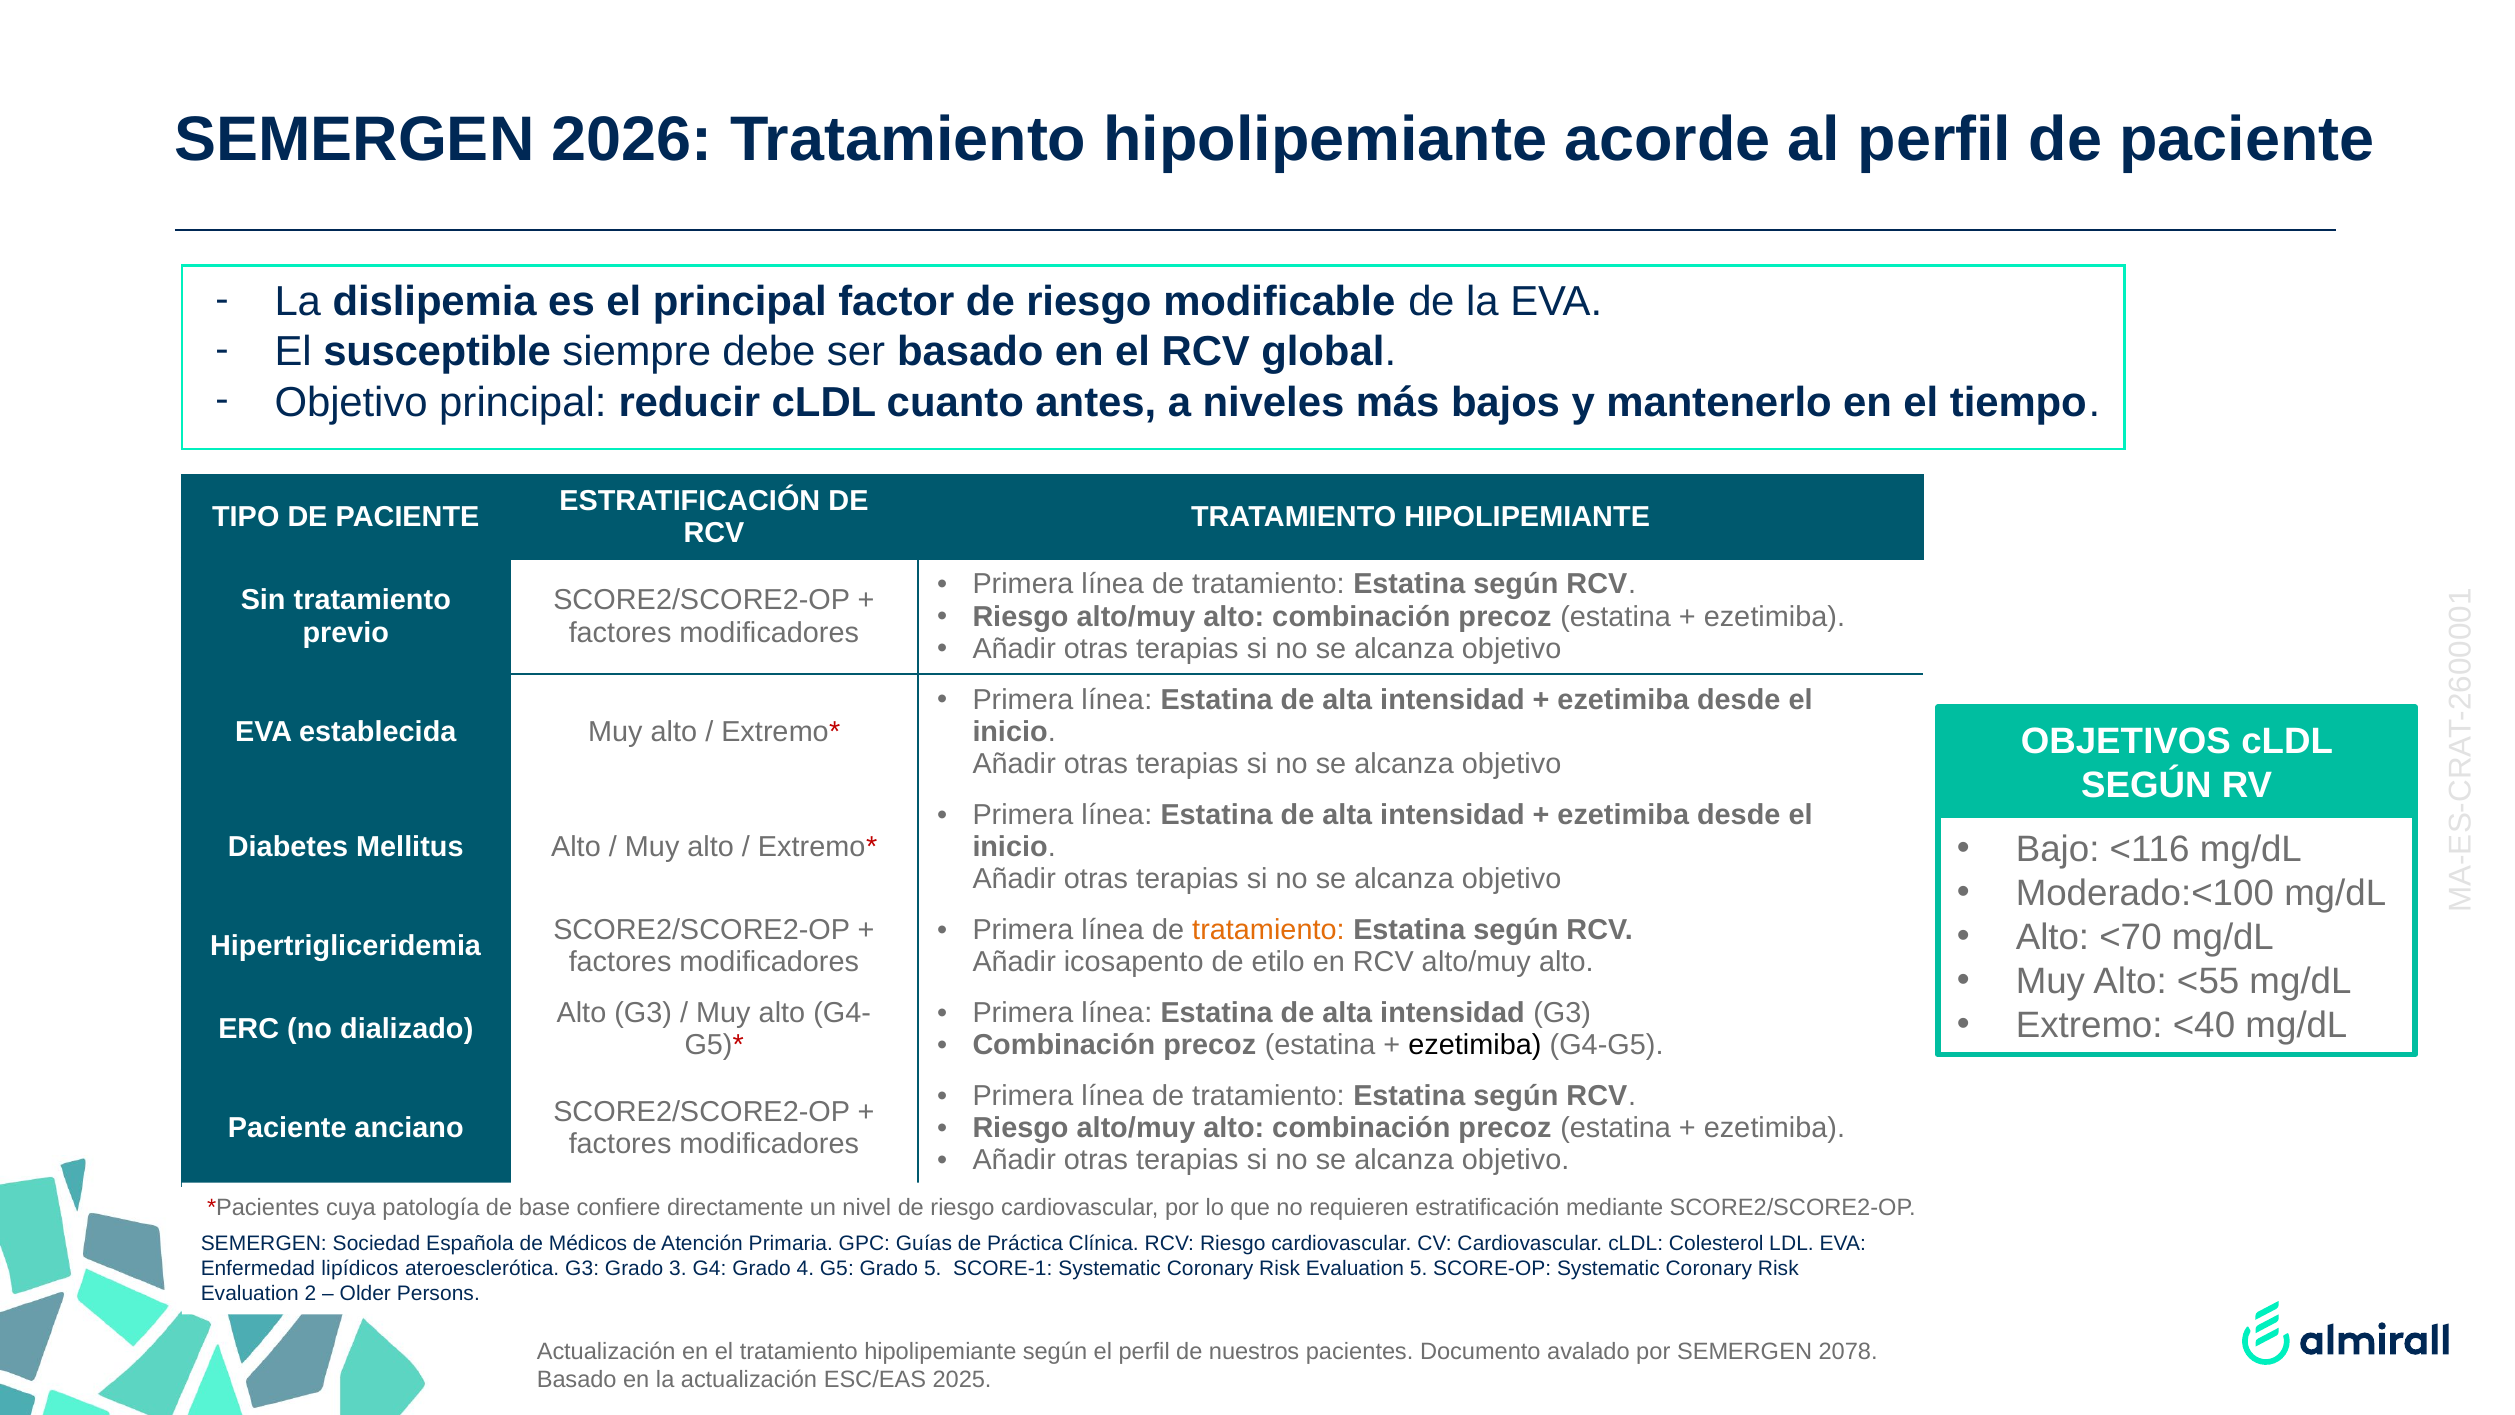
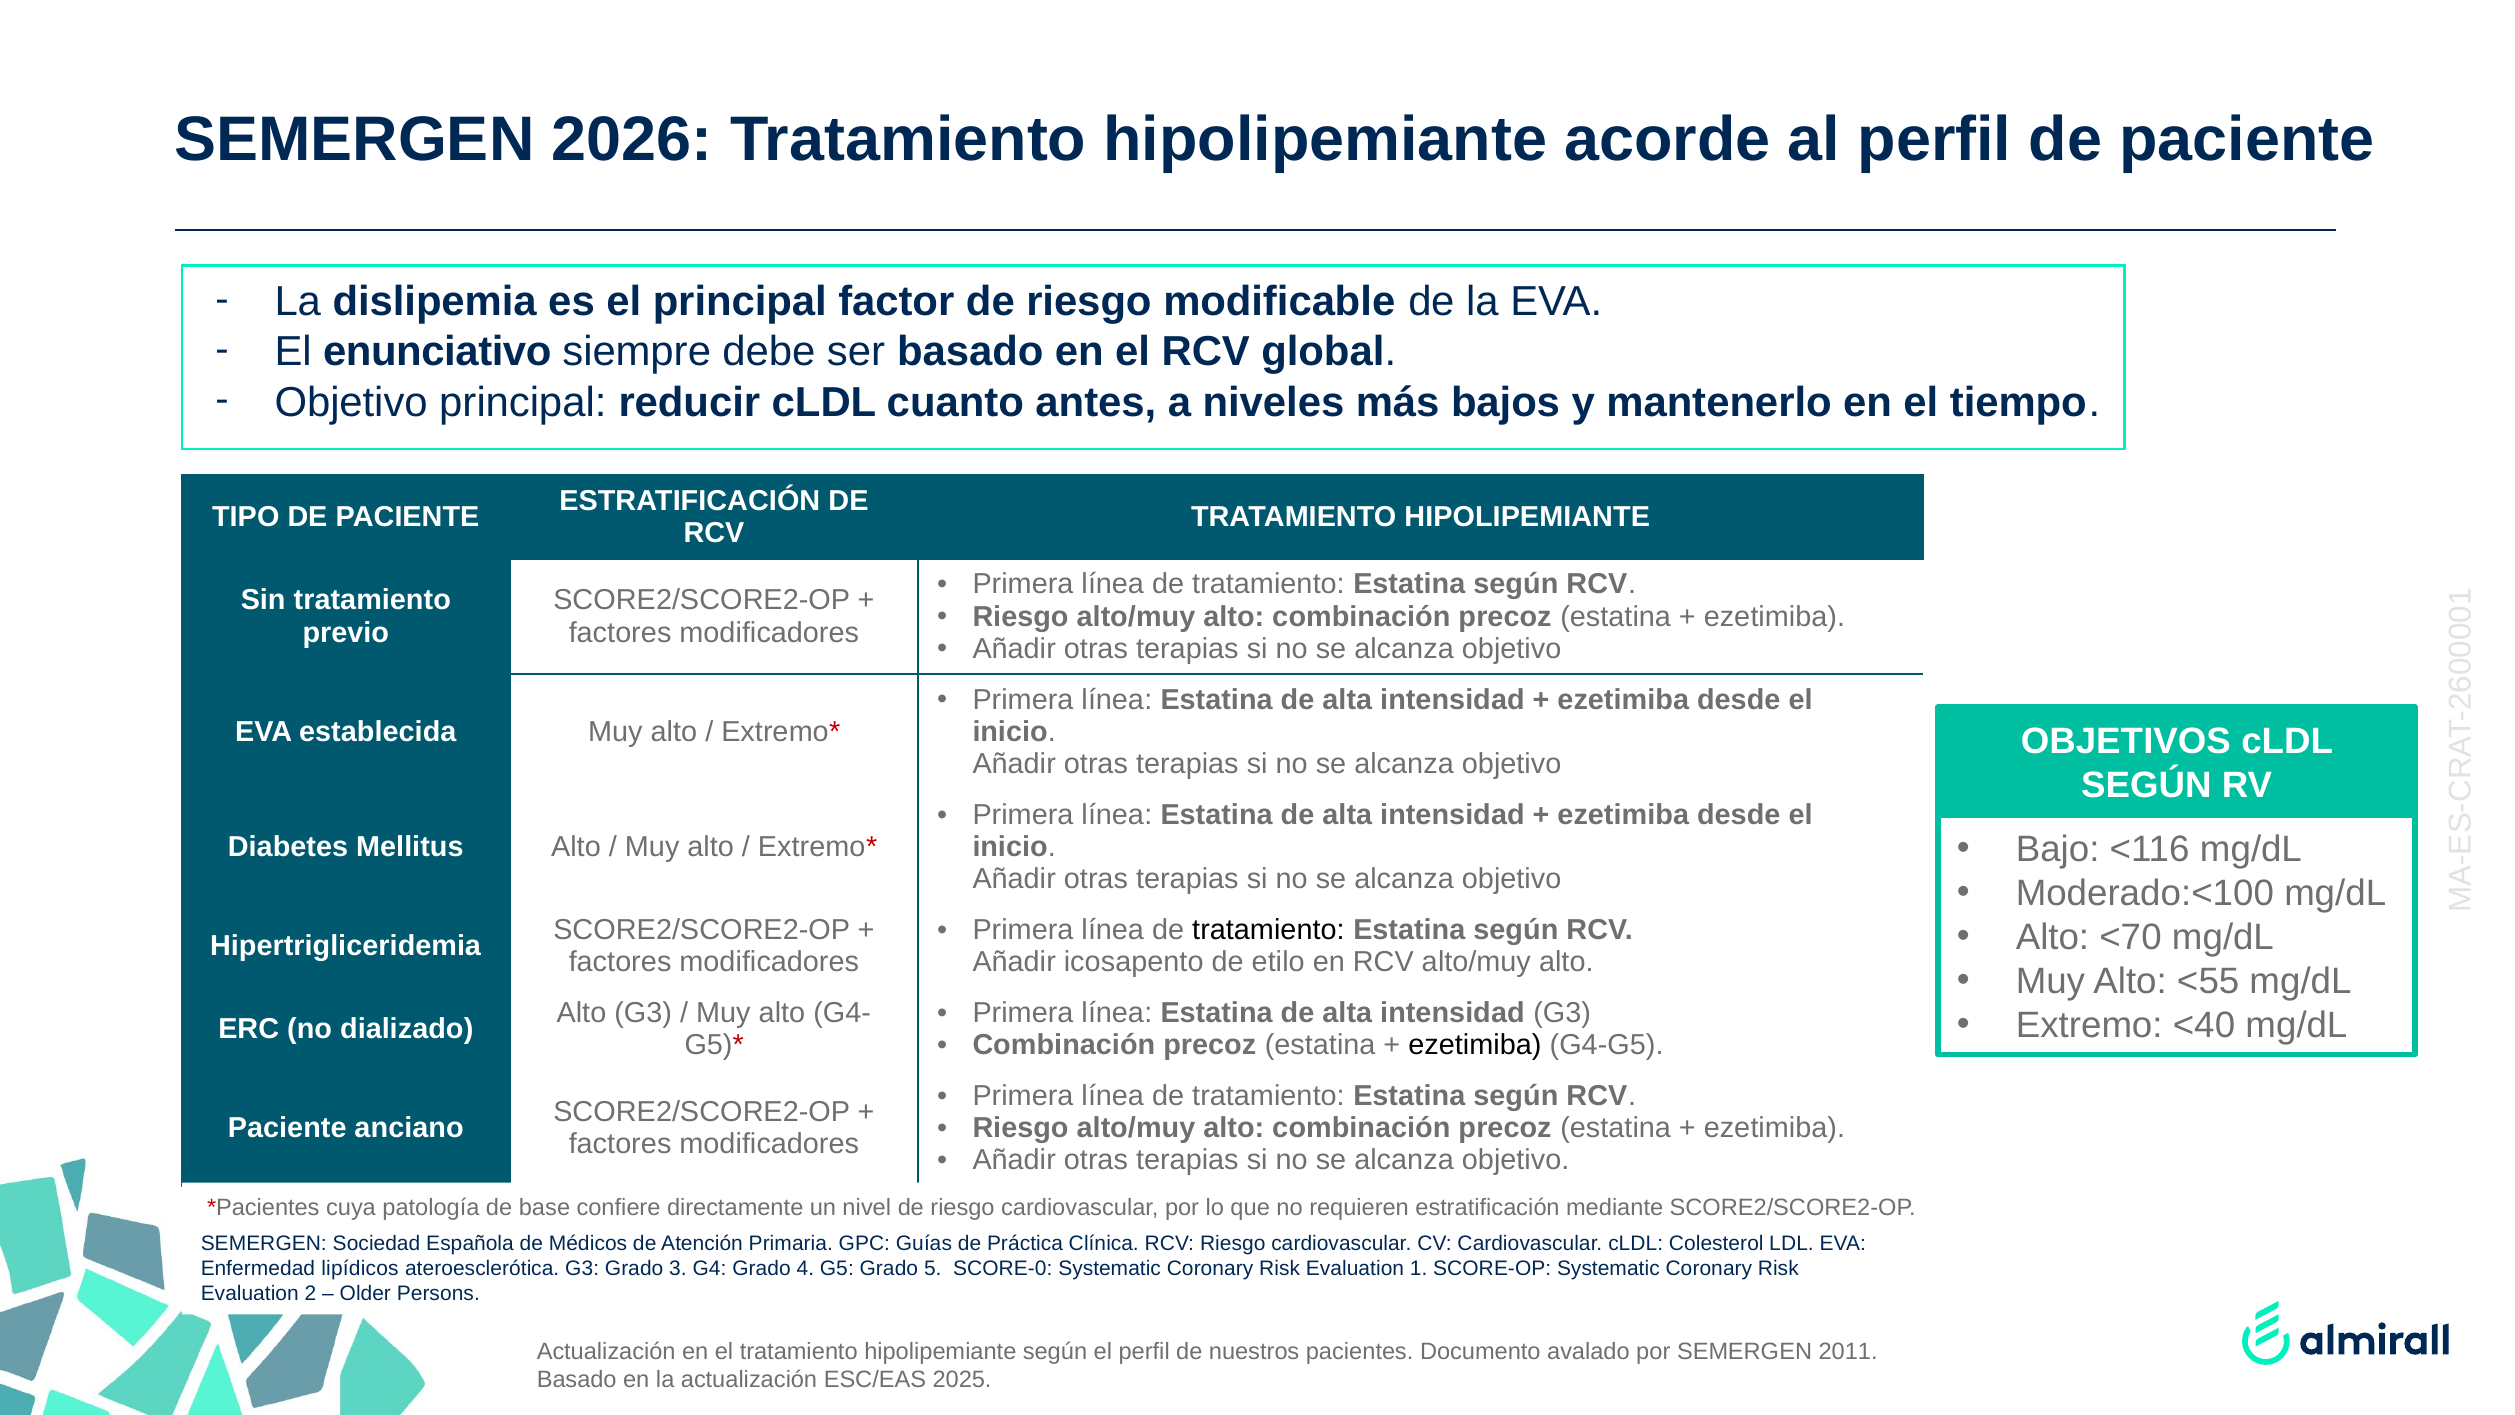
susceptible: susceptible -> enunciativo (437, 352)
tratamiento colour: orange -> black (1268, 930)
SCORE-1: SCORE-1 -> SCORE-0 (1003, 1269)
Evaluation 5: 5 -> 1 (1419, 1269)
2078: 2078 -> 2011 (1848, 1351)
